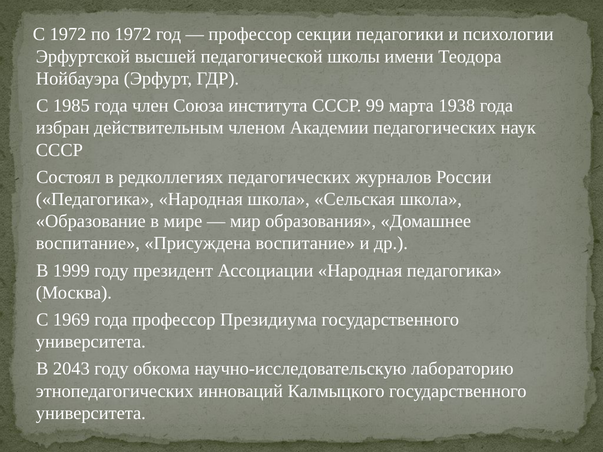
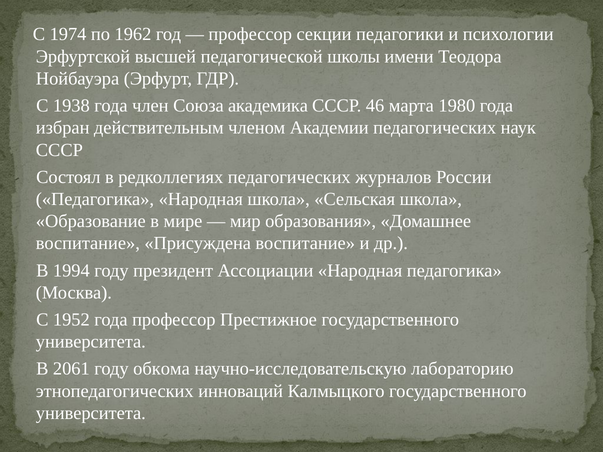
С 1972: 1972 -> 1974 (68, 34)
по 1972: 1972 -> 1962 (133, 34)
1985: 1985 -> 1938 (71, 106)
института: института -> академика (268, 106)
99: 99 -> 46 (375, 106)
1938: 1938 -> 1980 (457, 106)
1999: 1999 -> 1994 (71, 271)
1969: 1969 -> 1952 (71, 320)
Президиума: Президиума -> Престижное (268, 320)
2043: 2043 -> 2061 (71, 369)
